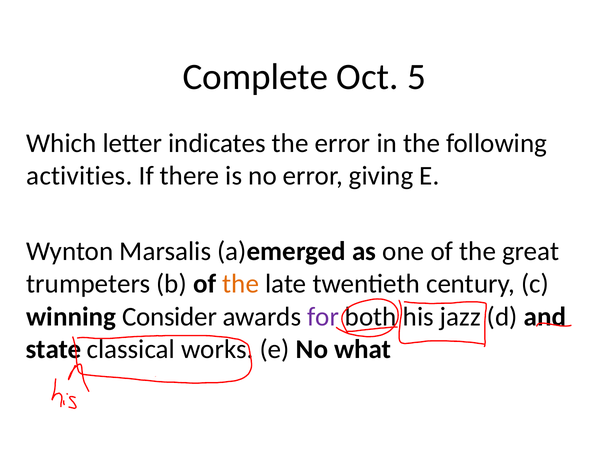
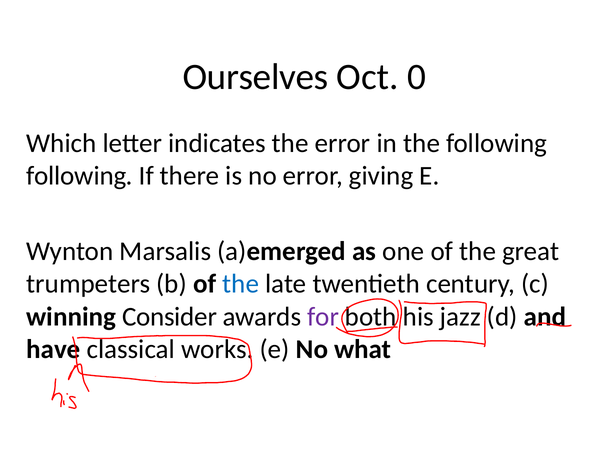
Complete: Complete -> Ourselves (256, 77)
5: 5 -> 0 (417, 77)
activities: activities -> following (80, 176)
the colour: orange -> blue (241, 284)
state: state -> have (54, 349)
